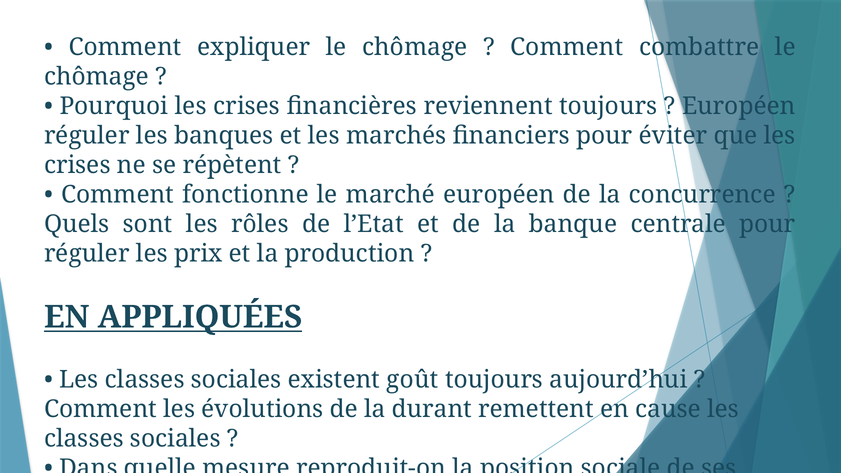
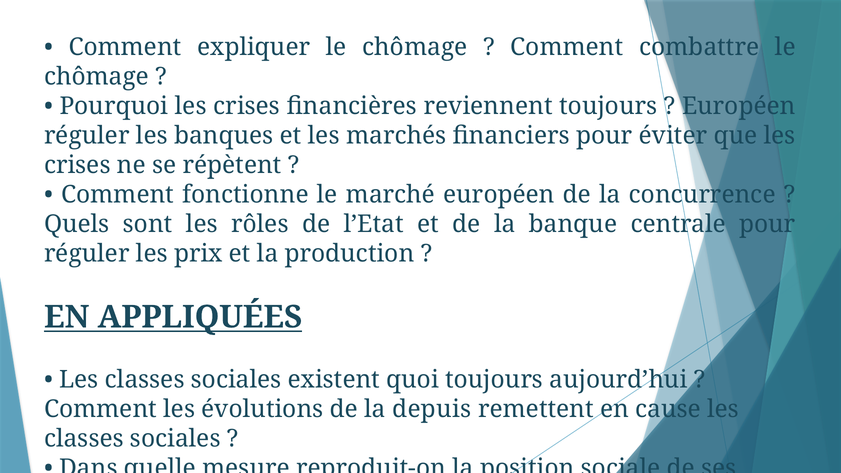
goût: goût -> quoi (413, 380)
durant: durant -> depuis (432, 409)
